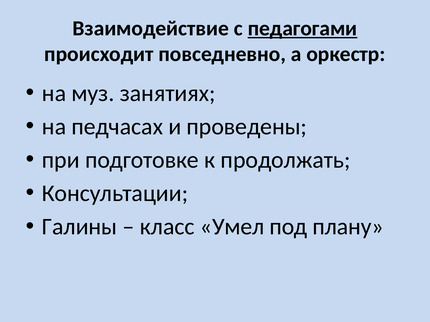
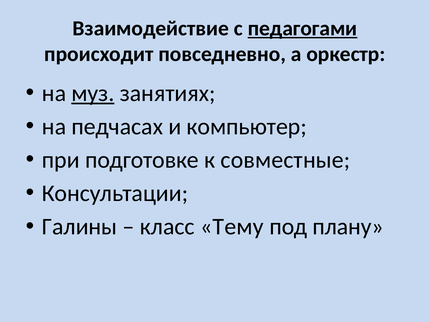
муз underline: none -> present (93, 93)
проведены: проведены -> компьютер (247, 127)
продолжать: продолжать -> совместные (285, 160)
Умел: Умел -> Тему (232, 227)
